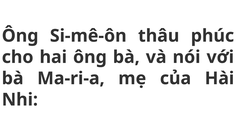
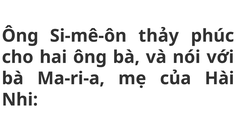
thâu: thâu -> thảy (159, 36)
